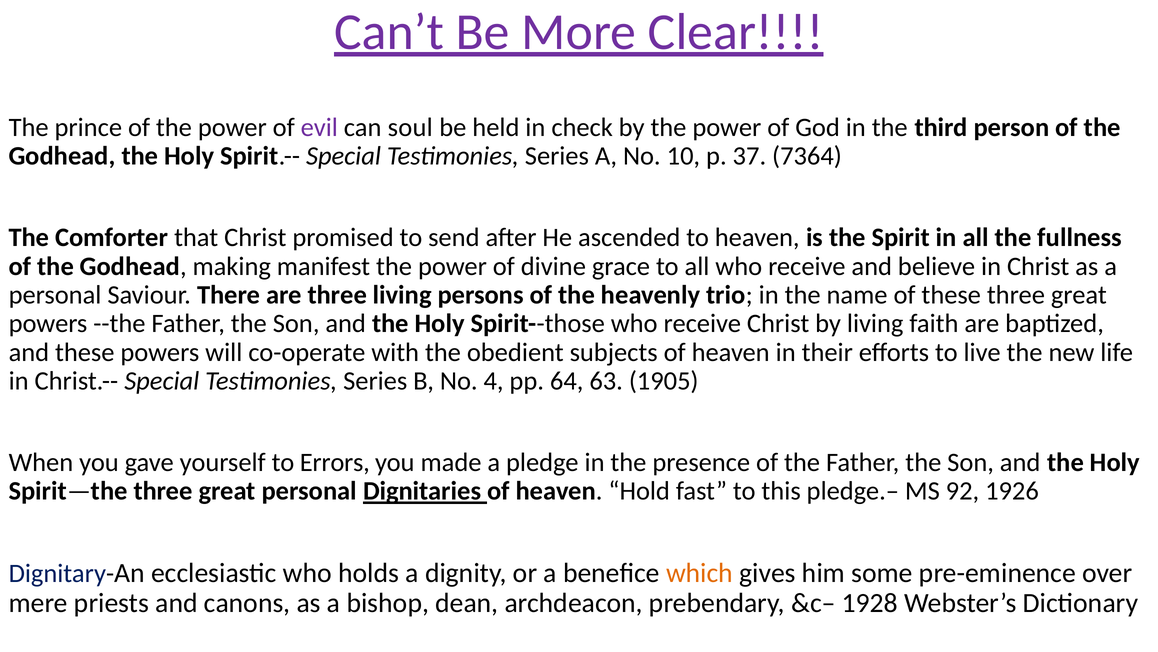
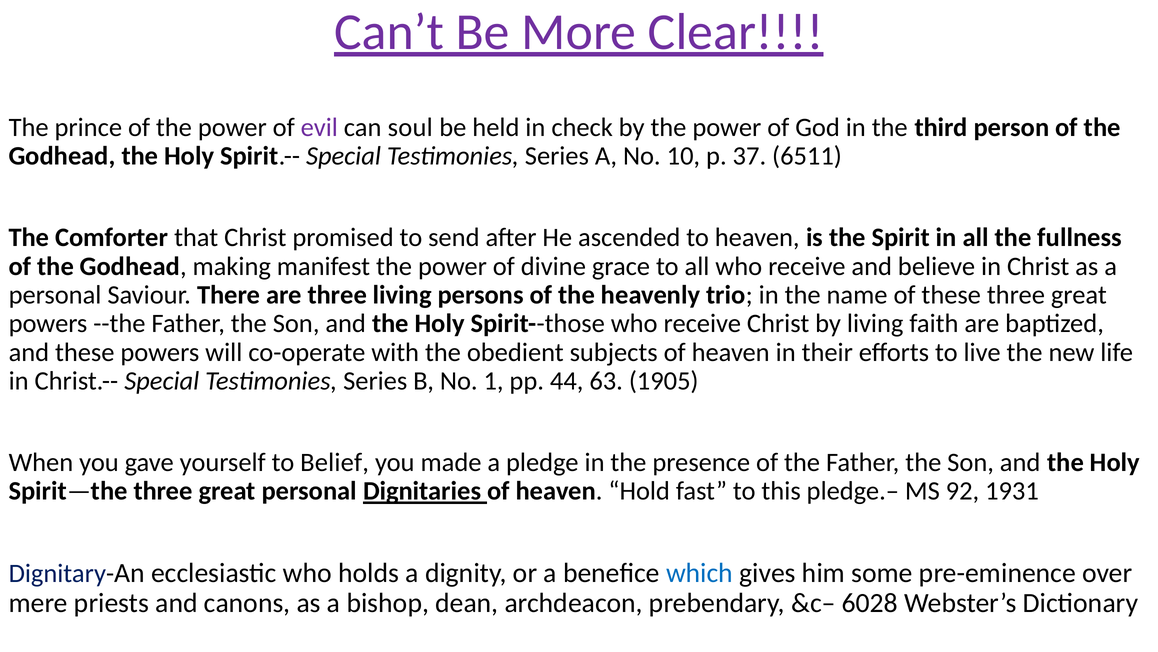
7364: 7364 -> 6511 (807, 156)
4: 4 -> 1 (494, 381)
64: 64 -> 44 (567, 381)
Errors: Errors -> Belief (335, 462)
1926: 1926 -> 1931 (1012, 491)
which colour: orange -> blue (700, 573)
1928: 1928 -> 6028 (870, 603)
